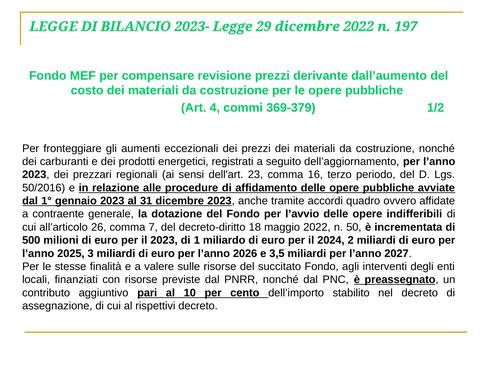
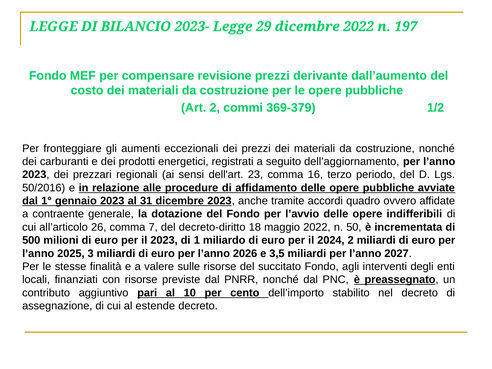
Art 4: 4 -> 2 (215, 108)
rispettivi: rispettivi -> estende (155, 306)
